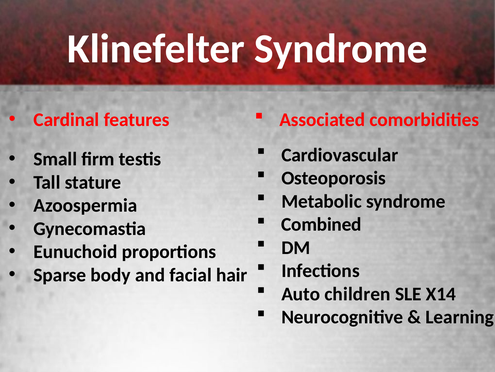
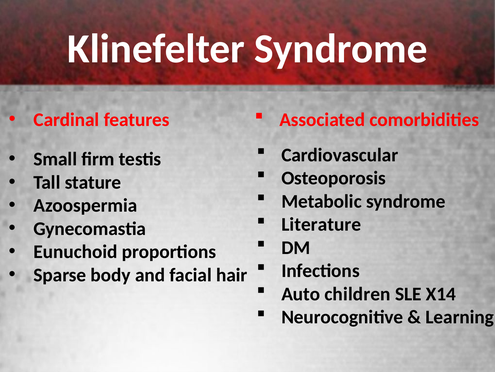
Combined: Combined -> Literature (321, 224)
